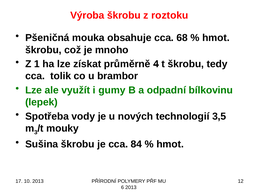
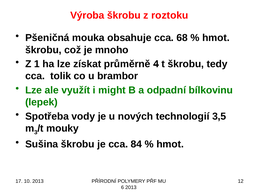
gumy: gumy -> might (112, 90)
